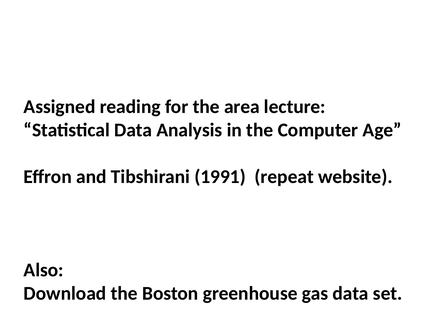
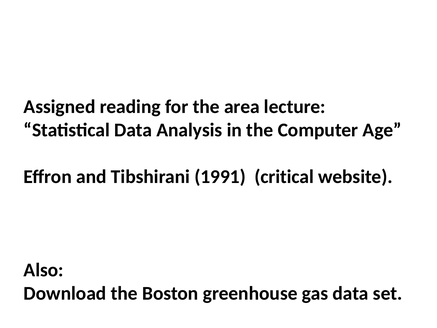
repeat: repeat -> critical (284, 177)
